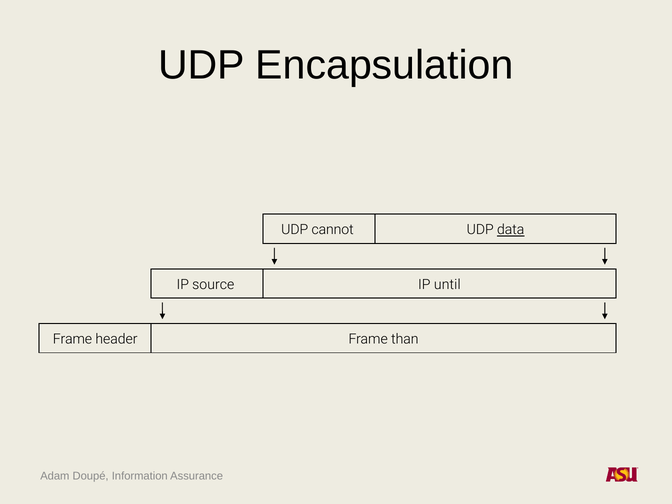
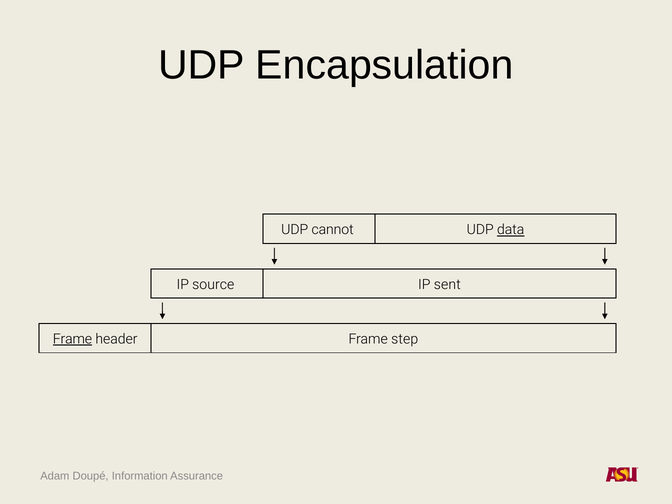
until: until -> sent (447, 284)
Frame underline: none -> present (72, 339)
than: than -> step (405, 339)
